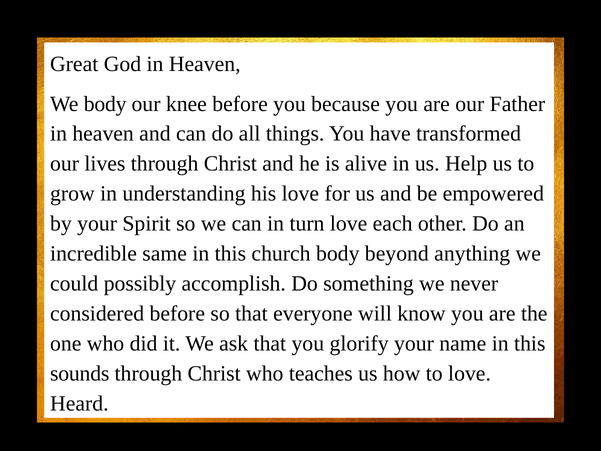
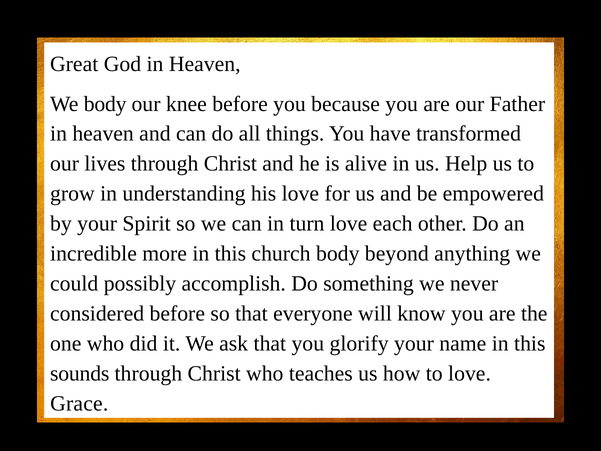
same: same -> more (165, 253)
Heard: Heard -> Grace (79, 403)
